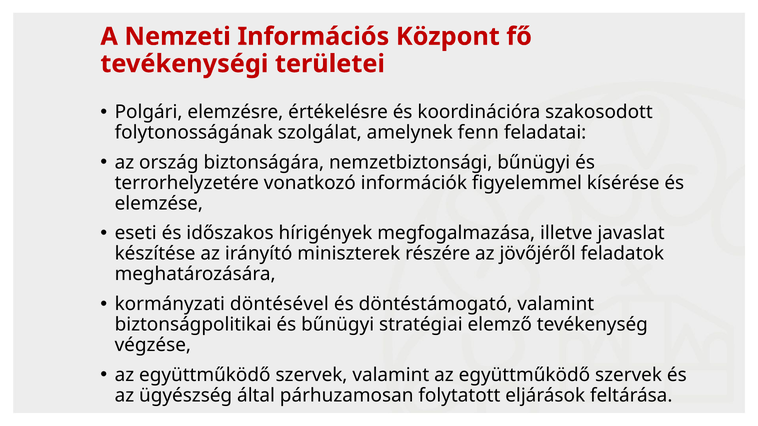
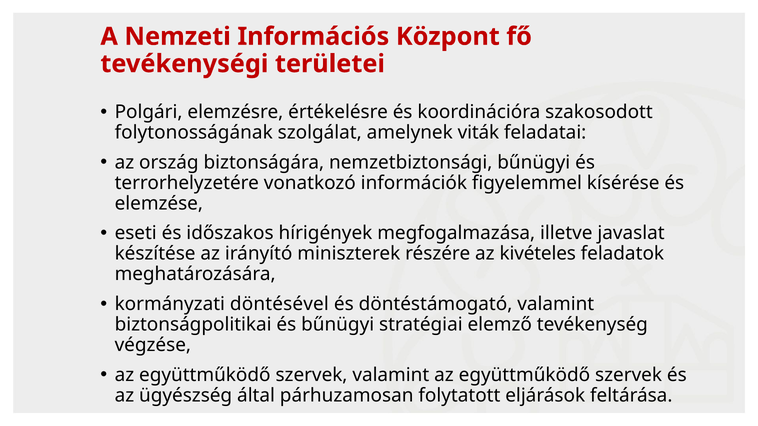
fenn: fenn -> viták (478, 133)
jövőjéről: jövőjéről -> kivételes (538, 254)
